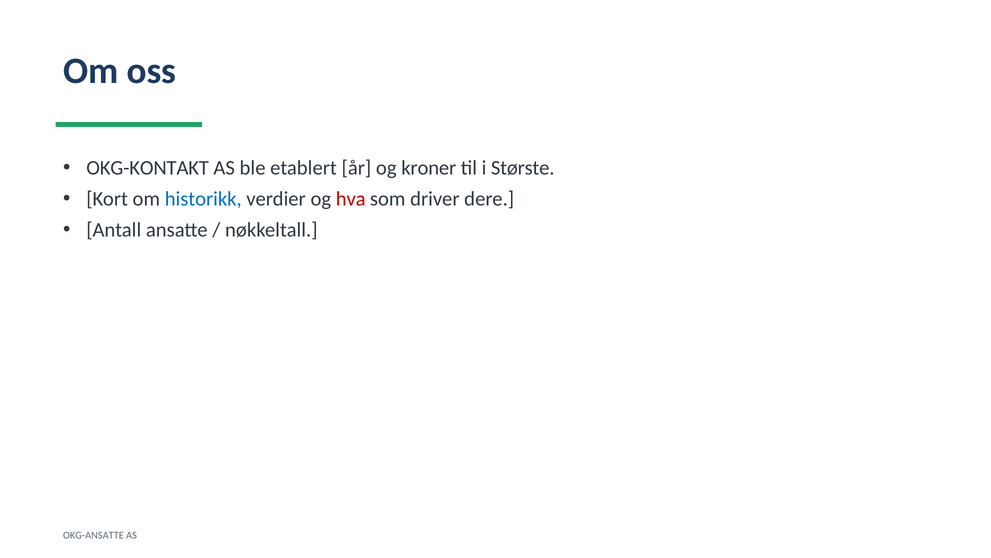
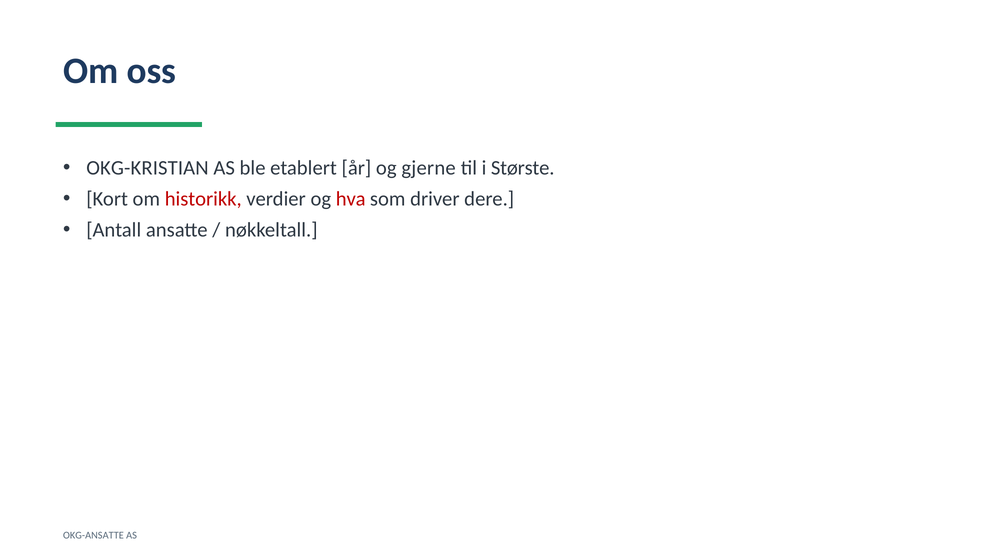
OKG-KONTAKT: OKG-KONTAKT -> OKG-KRISTIAN (147, 168)
kroner: kroner -> gjerne (429, 168)
historikk colour: blue -> red (203, 199)
